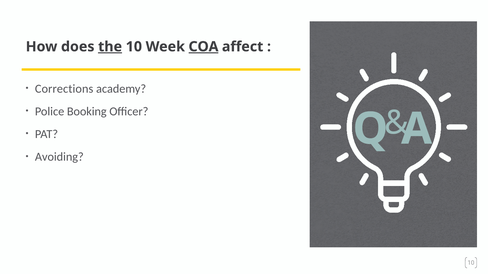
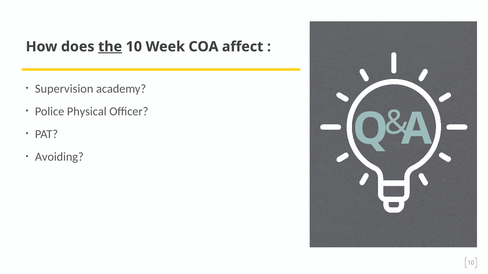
COA underline: present -> none (203, 47)
Corrections: Corrections -> Supervision (64, 89)
Booking: Booking -> Physical (87, 112)
